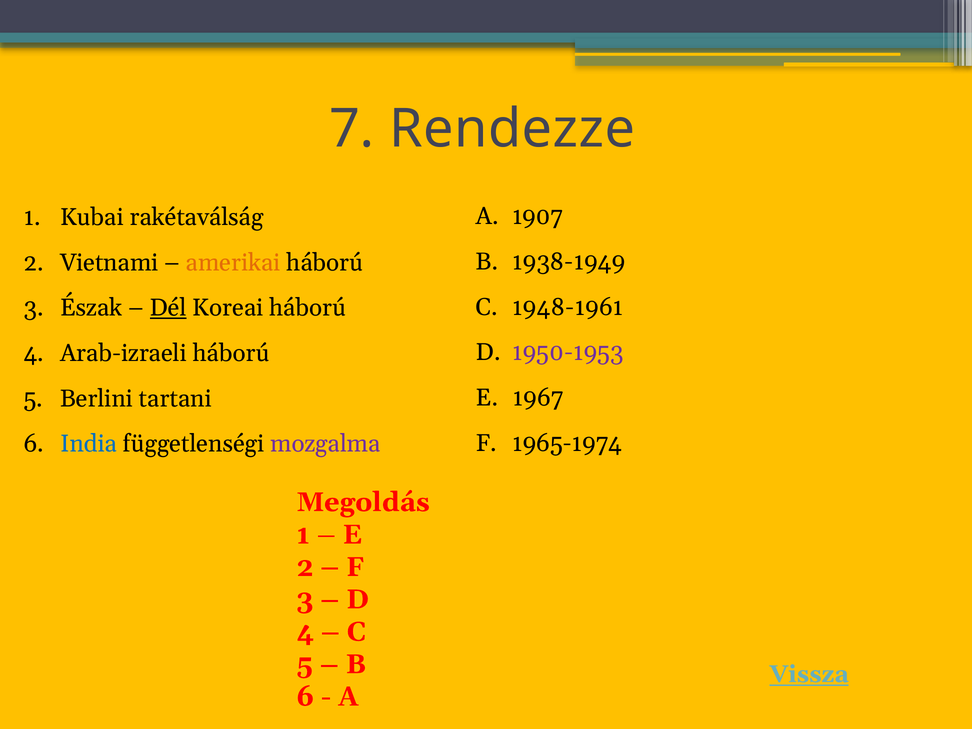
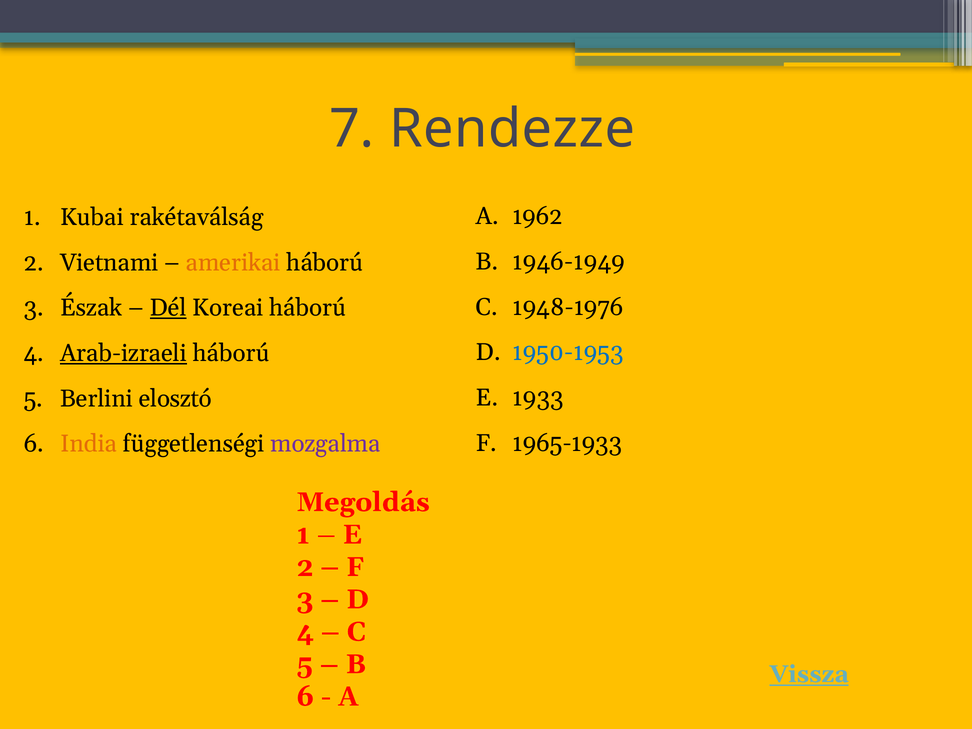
1907: 1907 -> 1962 (537, 216)
1938-1949: 1938-1949 -> 1946-1949 (569, 262)
1948-1961: 1948-1961 -> 1948-1976 (568, 307)
1950-1953 colour: purple -> blue (568, 352)
Arab-izraeli underline: none -> present (124, 353)
1967: 1967 -> 1933 (538, 398)
tartani: tartani -> elosztó (175, 399)
1965-1974: 1965-1974 -> 1965-1933 (567, 443)
India colour: blue -> orange (89, 444)
